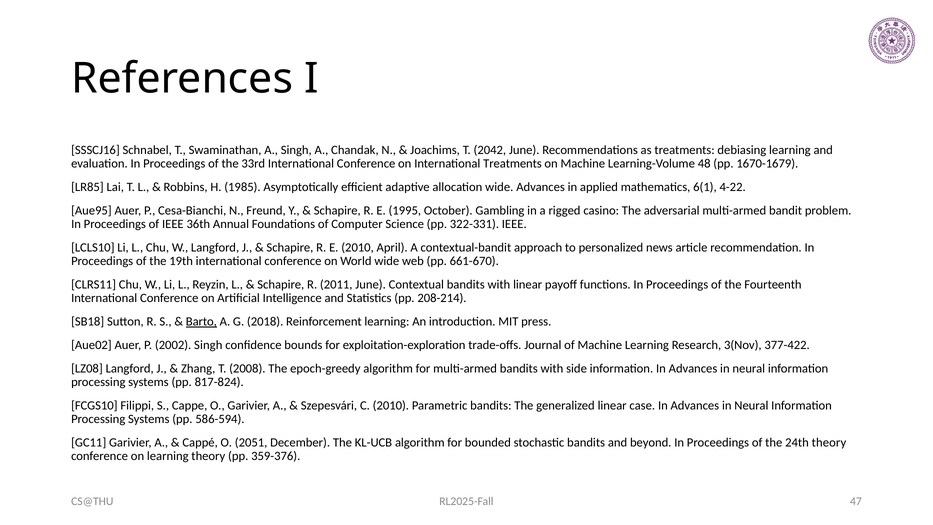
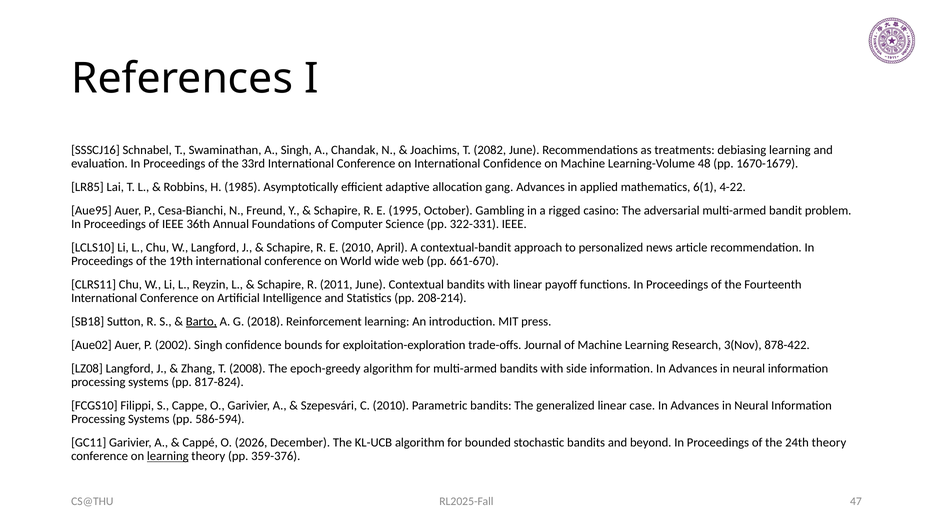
2042: 2042 -> 2082 (490, 150)
International Treatments: Treatments -> Confidence (512, 164)
allocation wide: wide -> gang (499, 187)
377-422: 377-422 -> 878-422 (787, 345)
2051: 2051 -> 2026 (251, 442)
learning underline: none -> present (168, 456)
